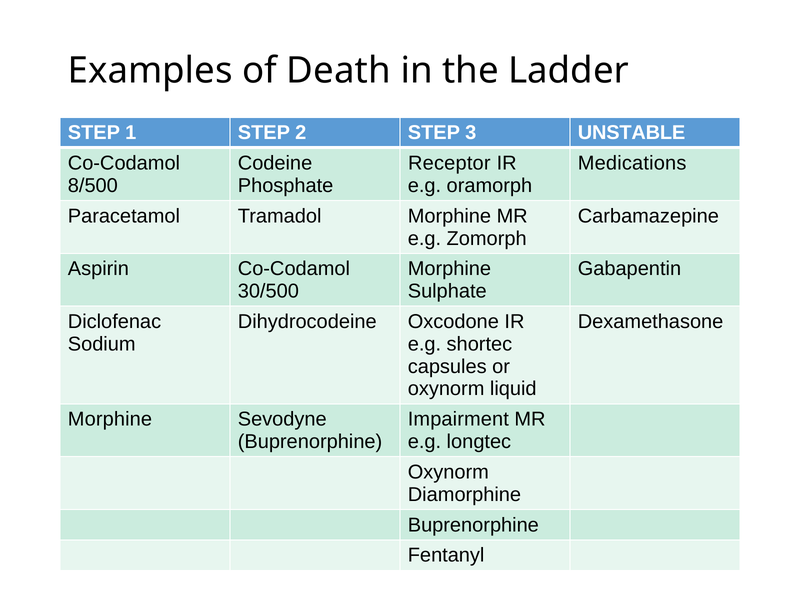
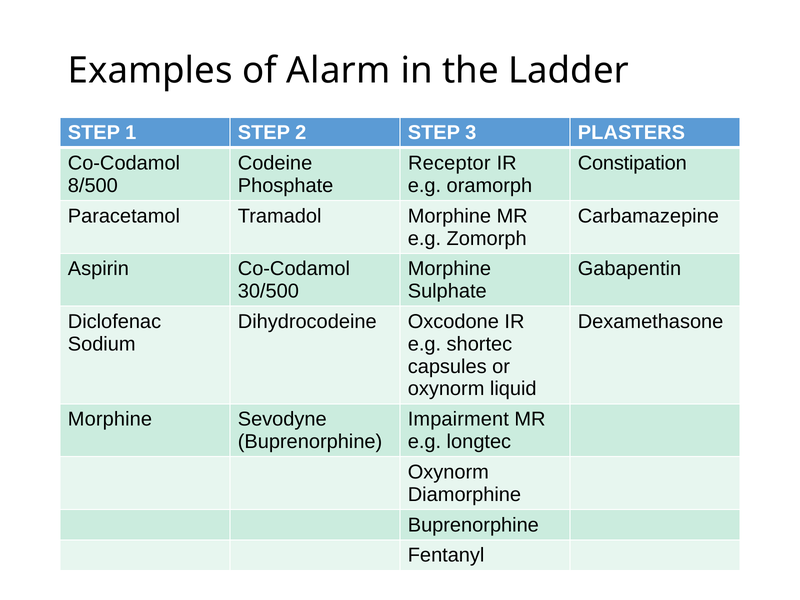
Death: Death -> Alarm (339, 71)
UNSTABLE: UNSTABLE -> PLASTERS (631, 133)
Medications: Medications -> Constipation (632, 163)
